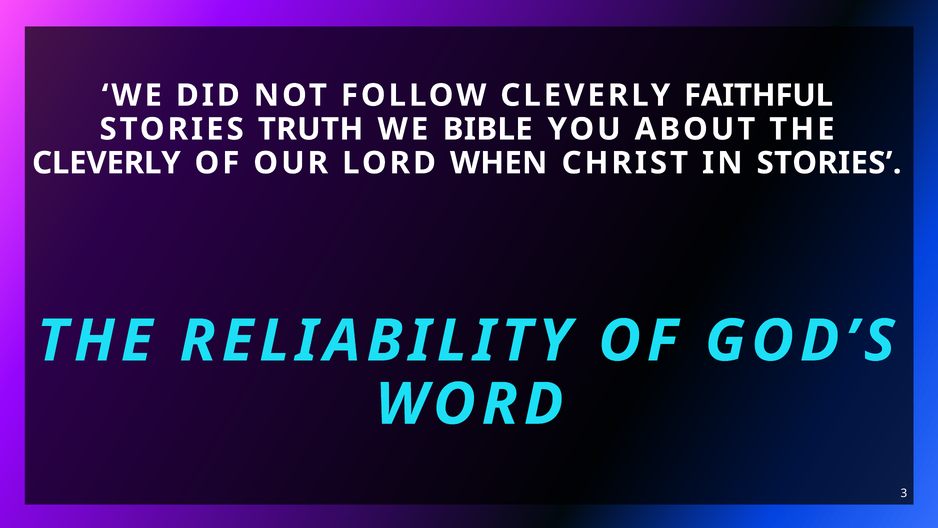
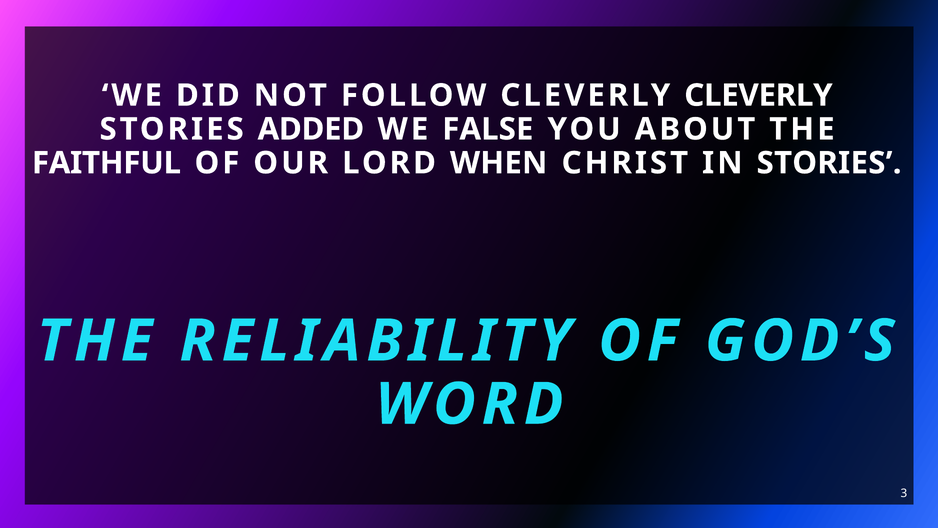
CLEVERLY FAITHFUL: FAITHFUL -> CLEVERLY (758, 95)
TRUTH: TRUTH -> ADDED (311, 129)
BIBLE: BIBLE -> FALSE (488, 129)
CLEVERLY: CLEVERLY -> FAITHFUL (106, 163)
